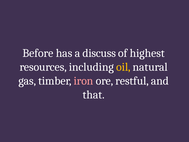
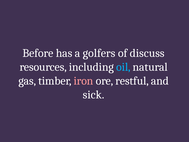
discuss: discuss -> golfers (99, 53)
highest: highest -> discuss (147, 53)
oil colour: yellow -> light blue (123, 67)
that: that -> sick (94, 95)
